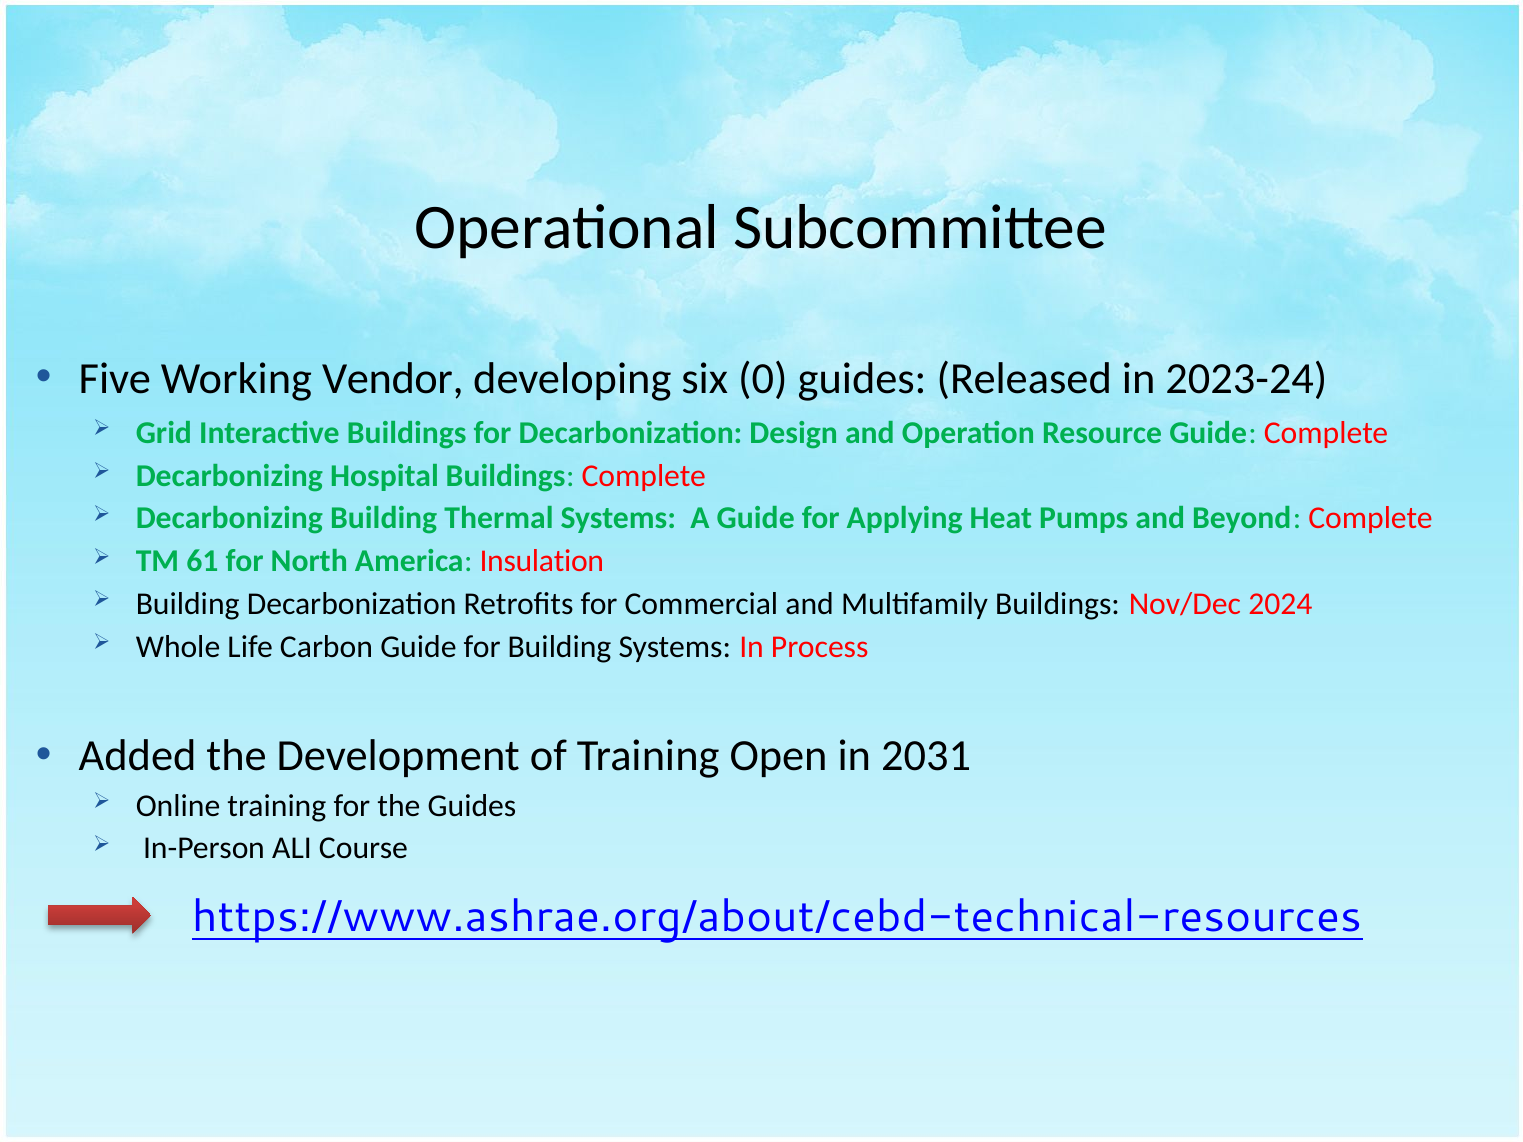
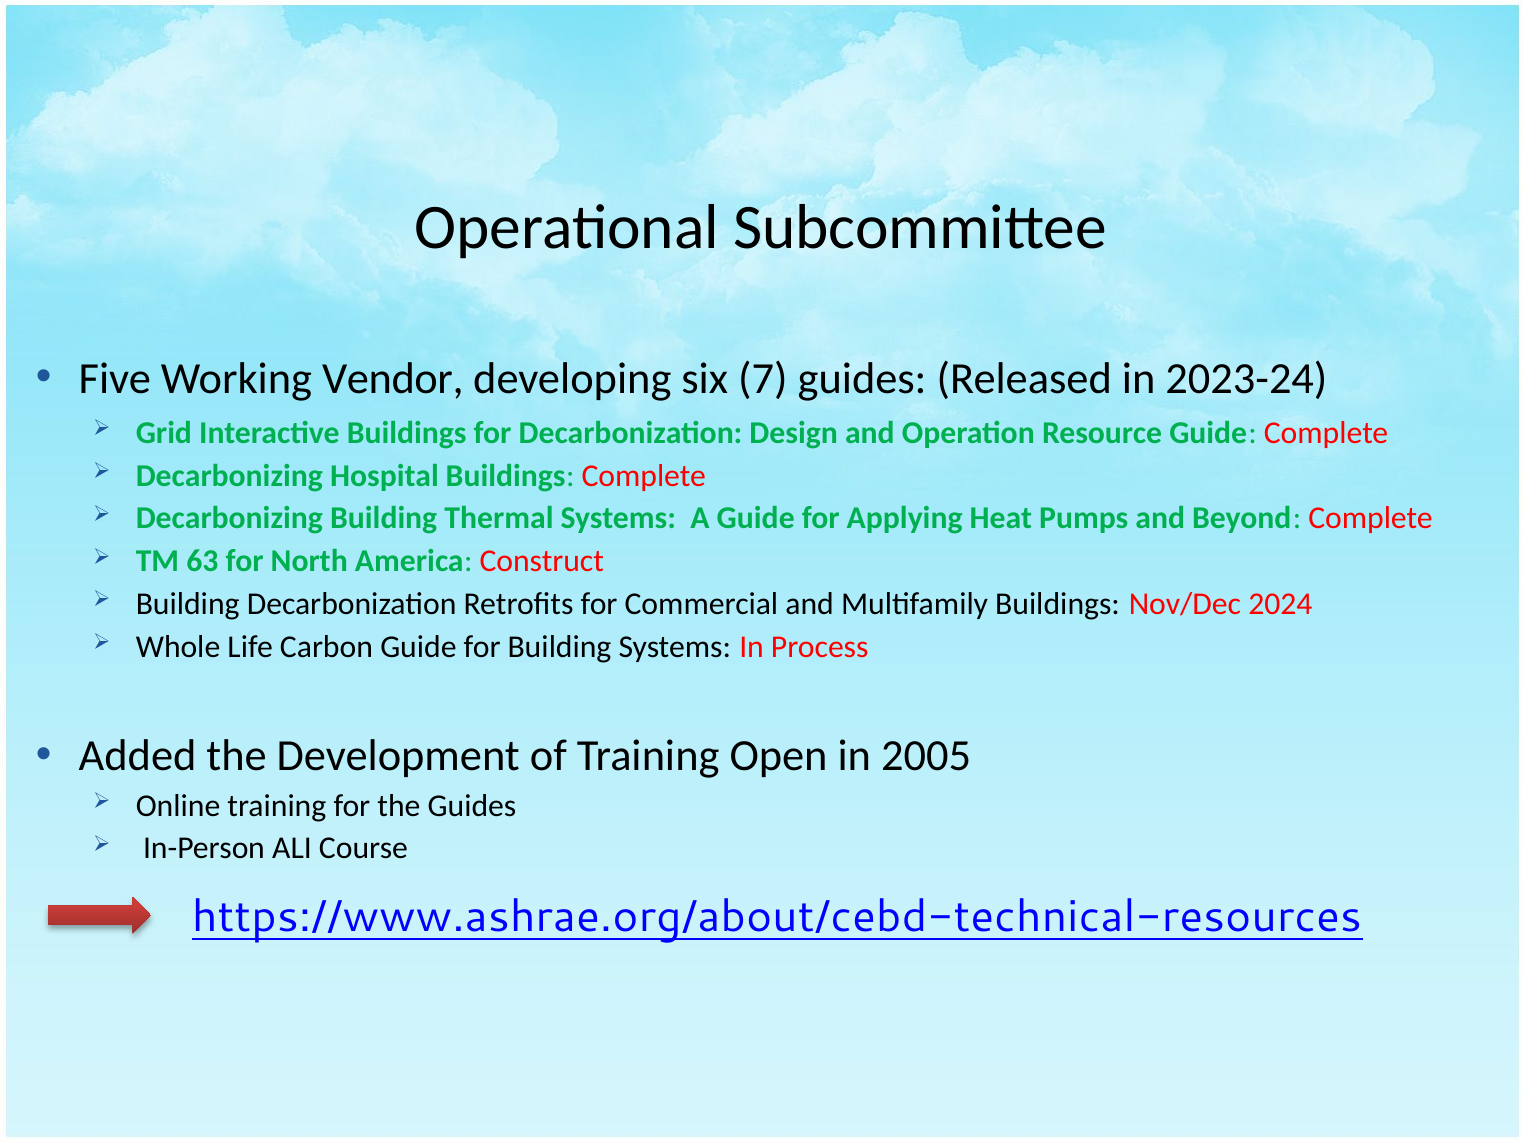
0: 0 -> 7 (763, 379)
61: 61 -> 63 (202, 561)
Insulation: Insulation -> Construct (542, 561)
2031: 2031 -> 2005 (926, 756)
